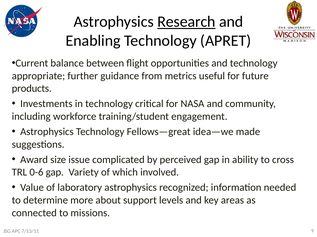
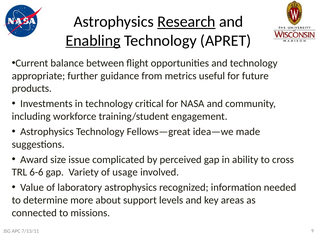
Enabling underline: none -> present (93, 41)
0-6: 0-6 -> 6-6 (36, 173)
which: which -> usage (125, 173)
